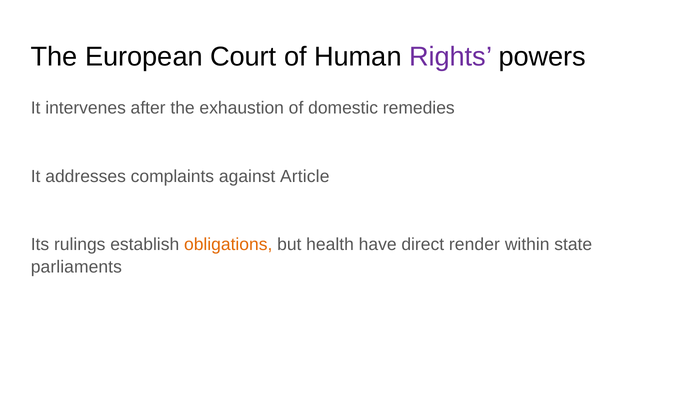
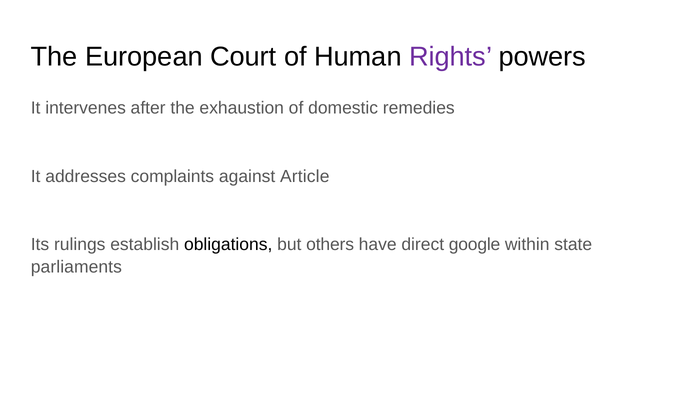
obligations colour: orange -> black (228, 245)
health: health -> others (330, 245)
render: render -> google (475, 245)
